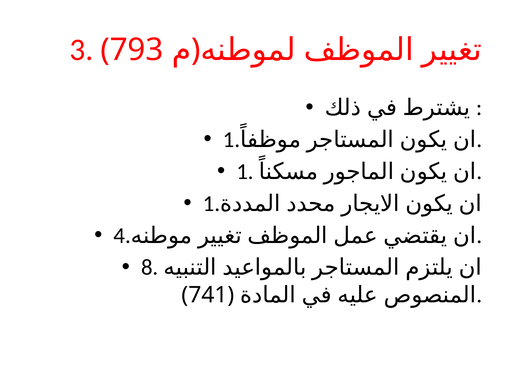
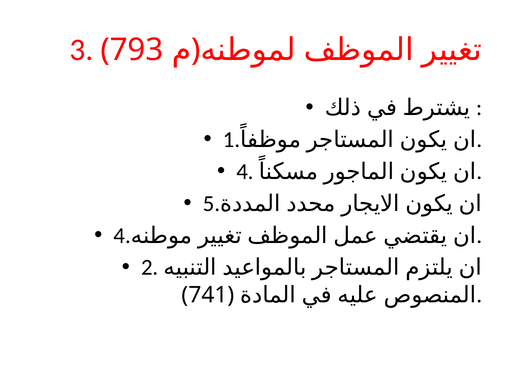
1: 1 -> 4 (245, 171)
1: 1 -> 5 (211, 203)
8: 8 -> 2 (150, 267)
